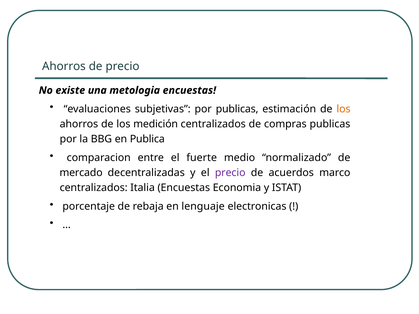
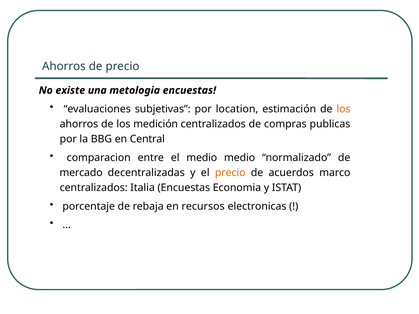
por publicas: publicas -> location (237, 109)
Publica: Publica -> Central (147, 139)
el fuerte: fuerte -> medio (202, 158)
precio colour: purple -> orange (230, 173)
lenguaje: lenguaje -> recursos (203, 206)
